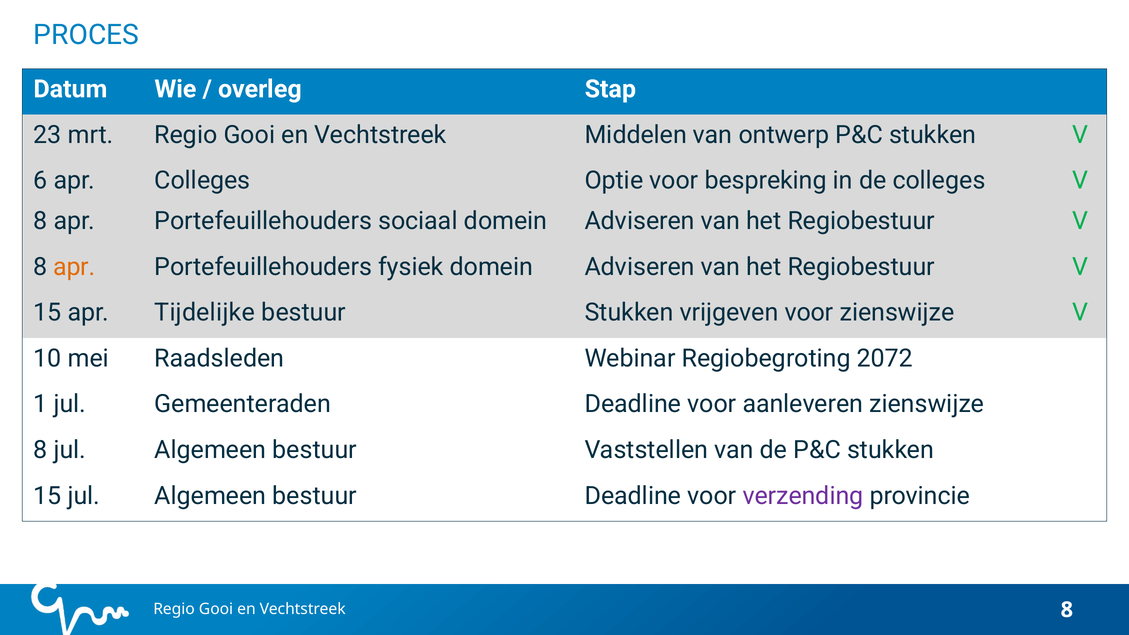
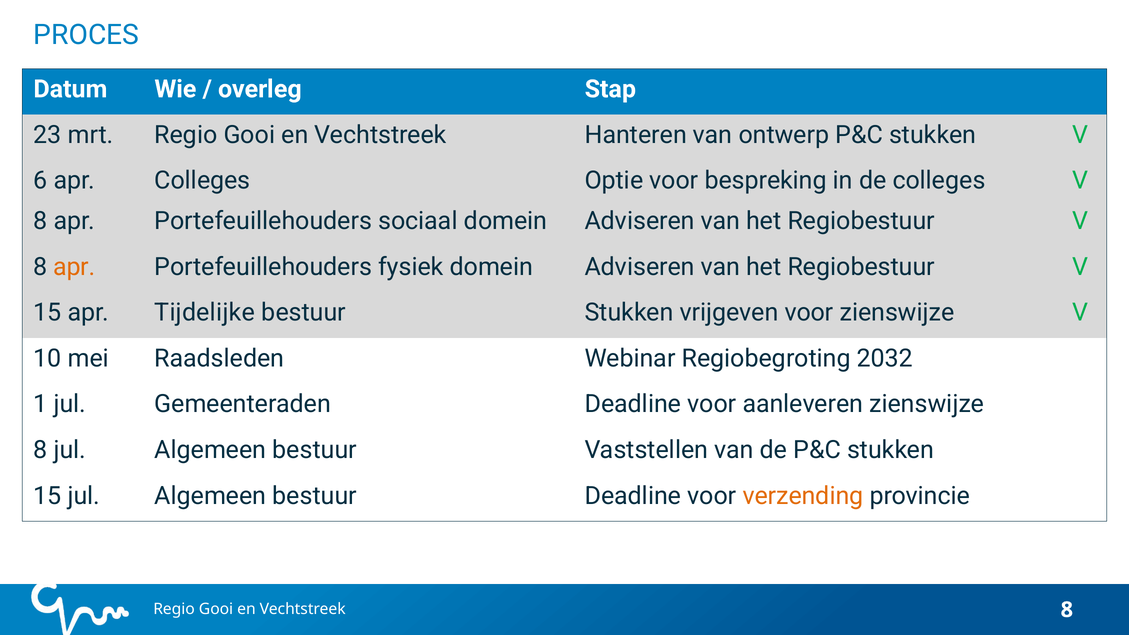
Middelen: Middelen -> Hanteren (636, 135)
2072: 2072 -> 2032 (885, 358)
verzending colour: purple -> orange (803, 496)
